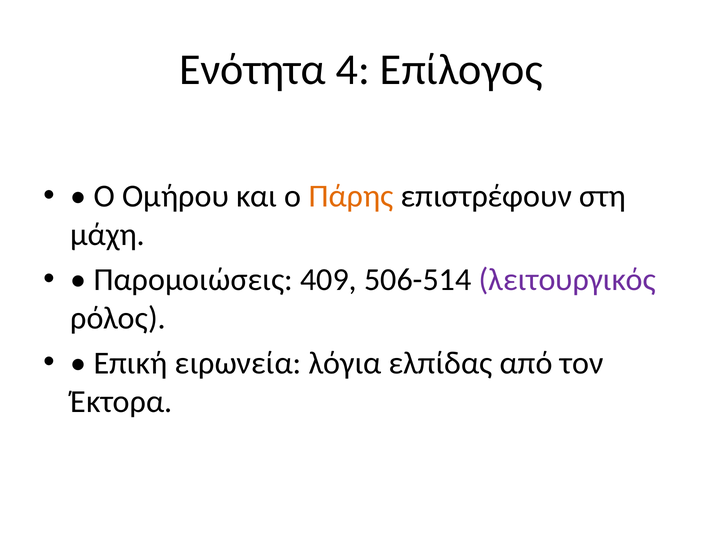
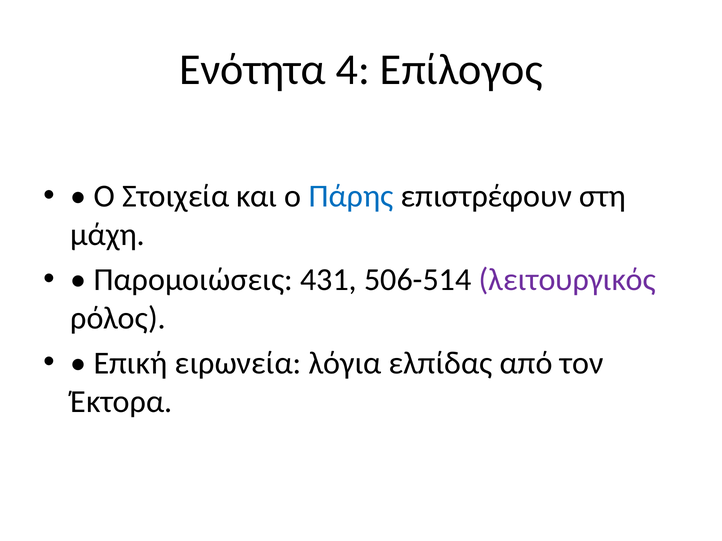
Ομήρου: Ομήρου -> Στοιχεία (176, 196)
Πάρης colour: orange -> blue (351, 196)
409: 409 -> 431 (328, 280)
